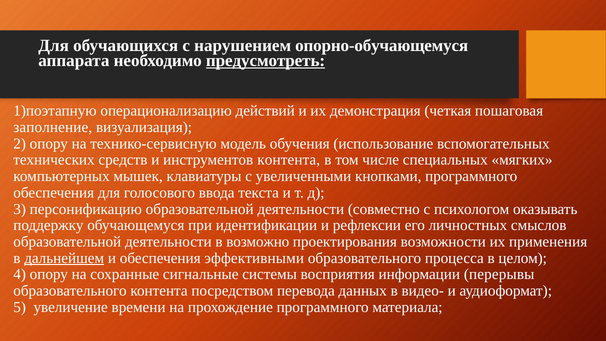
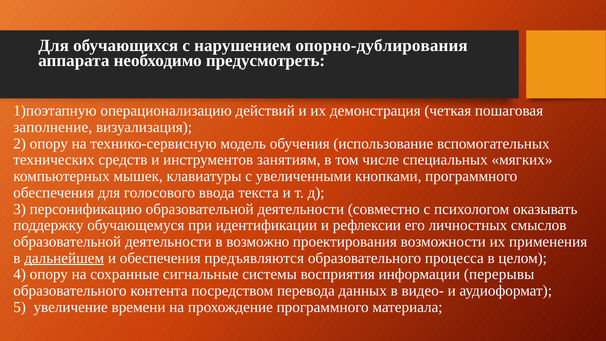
опорно-обучающемуся: опорно-обучающемуся -> опорно-дублирования (382, 46)
предусмотреть underline: present -> none (266, 61)
инструментов контента: контента -> занятиям (289, 160)
эффективными: эффективными -> предъявляются (254, 258)
